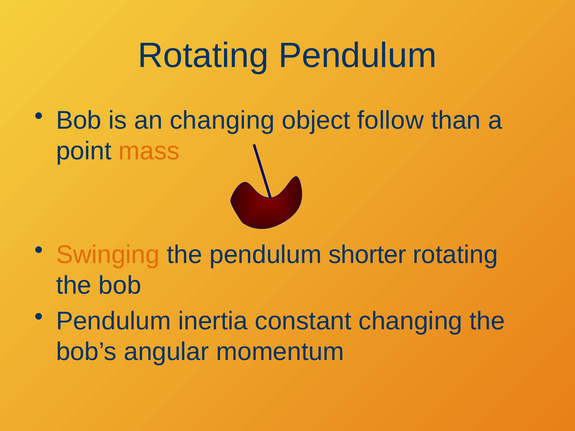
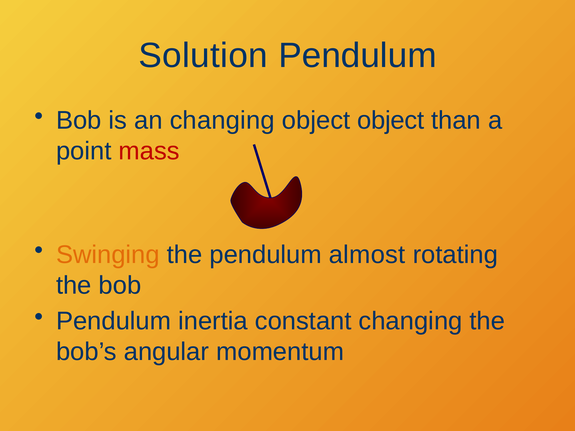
Rotating: Rotating -> Solution (203, 56)
object follow: follow -> object (391, 121)
mass colour: orange -> red (149, 151)
shorter: shorter -> almost (367, 255)
